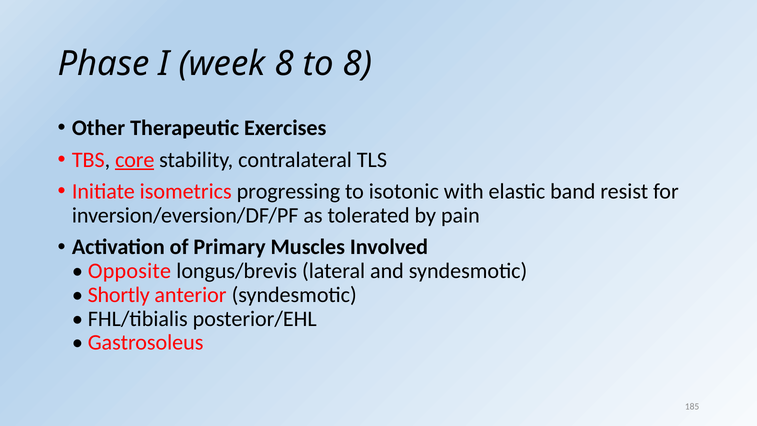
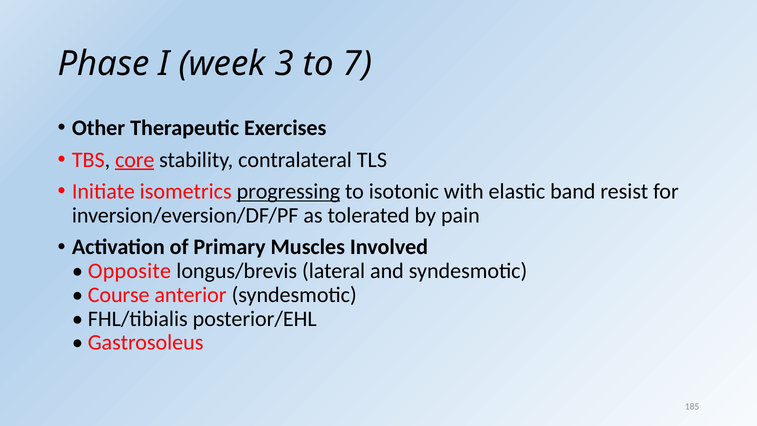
week 8: 8 -> 3 (284, 64)
to 8: 8 -> 7 (357, 64)
progressing underline: none -> present (288, 191)
Shortly: Shortly -> Course (119, 295)
